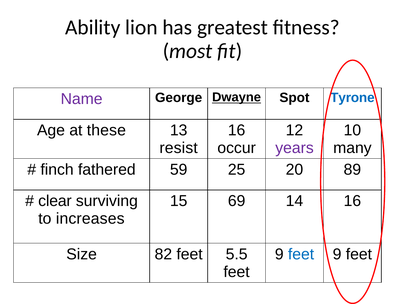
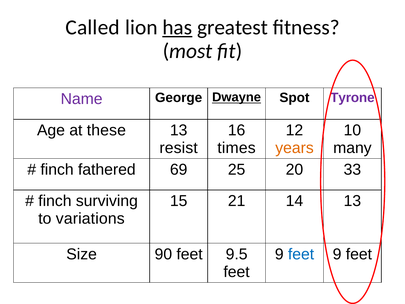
Ability: Ability -> Called (93, 27)
has underline: none -> present (177, 27)
Tyrone colour: blue -> purple (352, 98)
occur: occur -> times (237, 148)
years colour: purple -> orange (294, 148)
59: 59 -> 69 (179, 169)
89: 89 -> 33 (352, 169)
clear: clear -> finch (55, 201)
69: 69 -> 21 (237, 201)
14 16: 16 -> 13 (352, 201)
increases: increases -> variations (90, 218)
82: 82 -> 90 (163, 254)
5.5: 5.5 -> 9.5 (237, 254)
